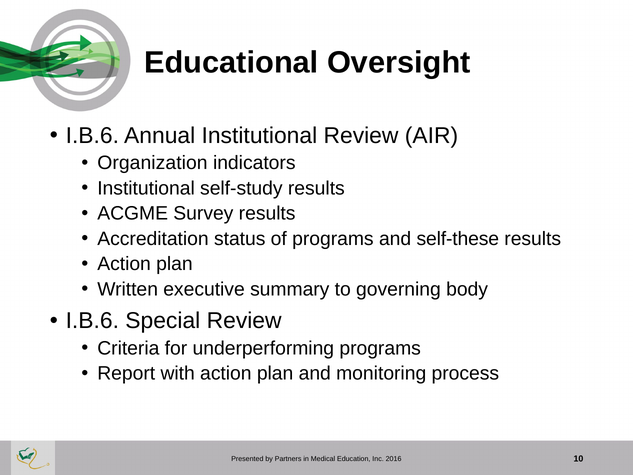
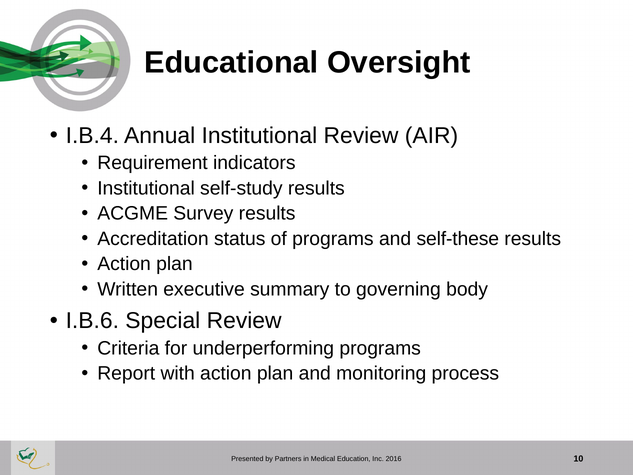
I.B.6: I.B.6 -> I.B.4 (92, 136)
Organization: Organization -> Requirement (153, 163)
